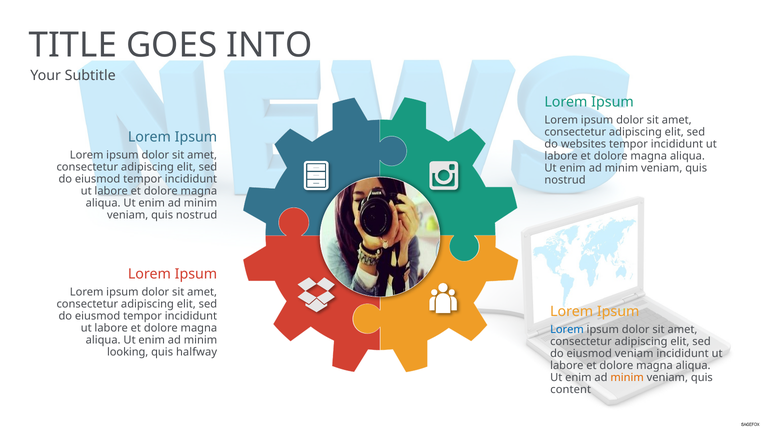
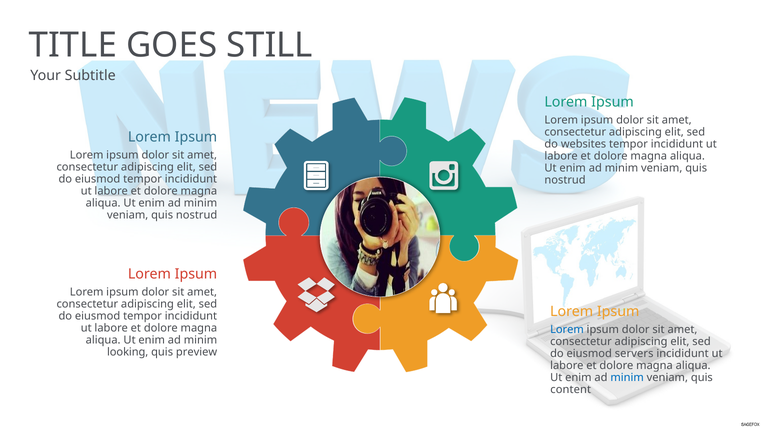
INTO: INTO -> STILL (270, 45)
halfway: halfway -> preview (197, 352)
eiusmod veniam: veniam -> servers (634, 354)
minim colour: orange -> blue (627, 378)
